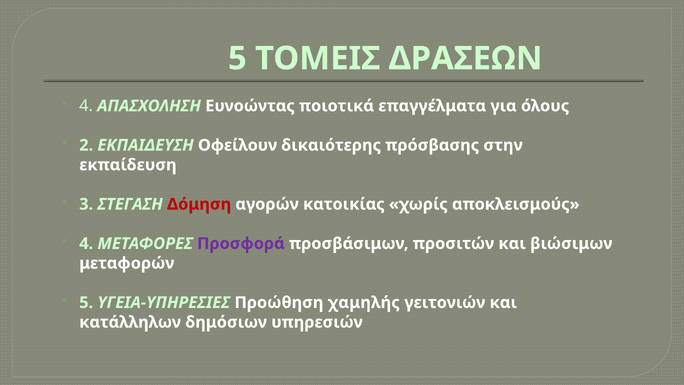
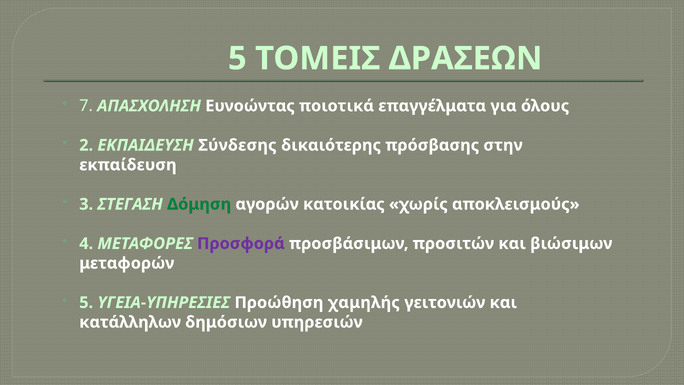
4: 4 -> 7 (86, 106)
Οφείλουν: Οφείλουν -> Σύνδεσης (237, 145)
Δόμηση colour: red -> green (199, 204)
